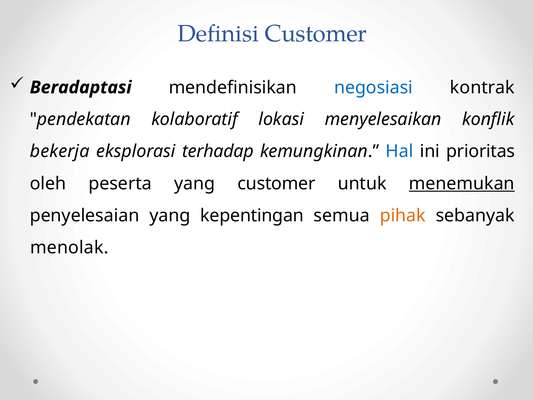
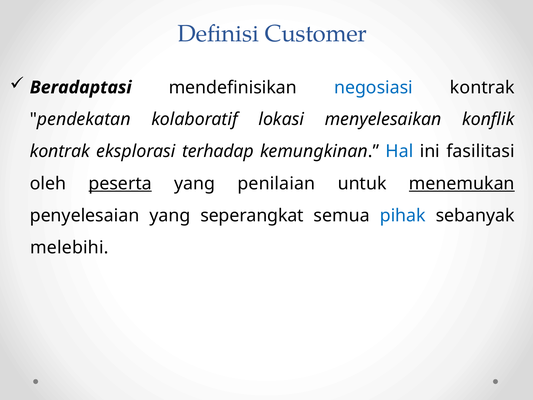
bekerja: bekerja -> kontrak (60, 151)
prioritas: prioritas -> fasilitasi (481, 151)
peserta underline: none -> present (120, 183)
yang customer: customer -> penilaian (276, 183)
kepentingan: kepentingan -> seperangkat (252, 215)
pihak colour: orange -> blue (403, 215)
menolak: menolak -> melebihi (69, 247)
